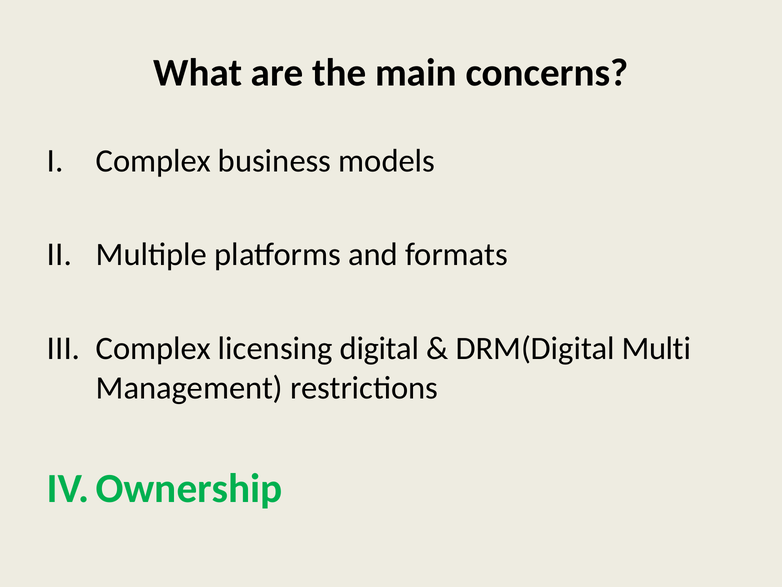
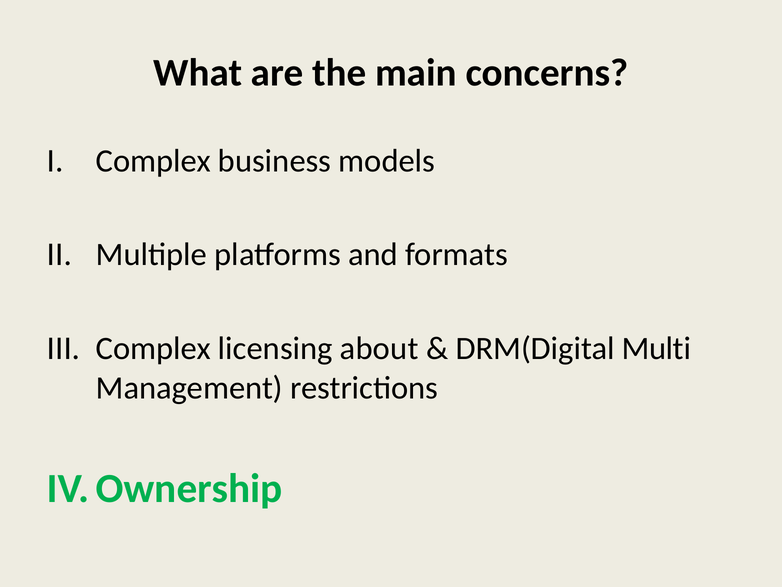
digital: digital -> about (379, 348)
